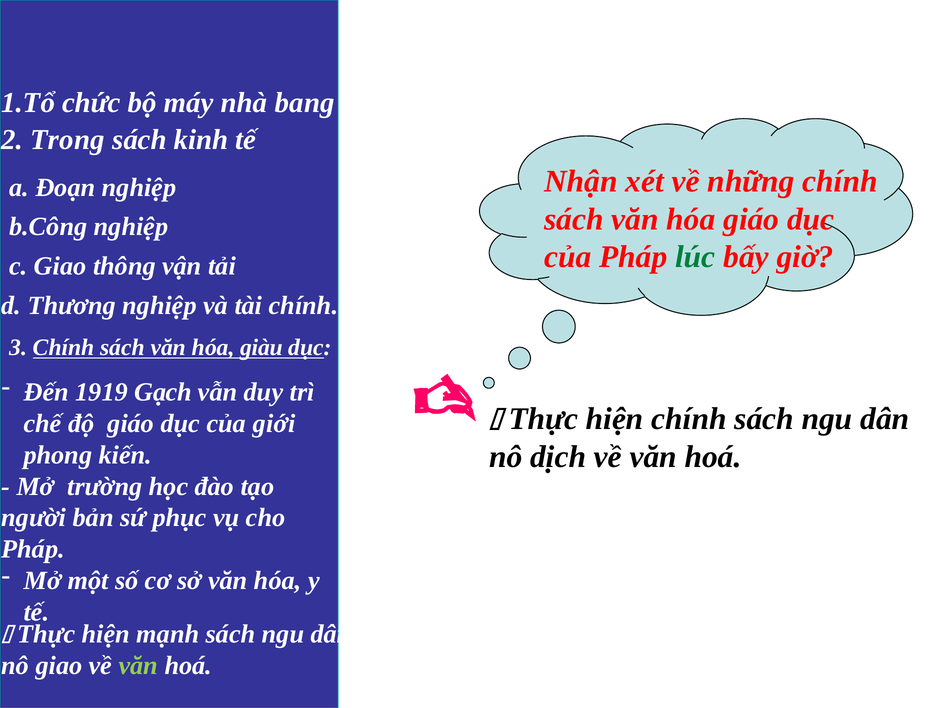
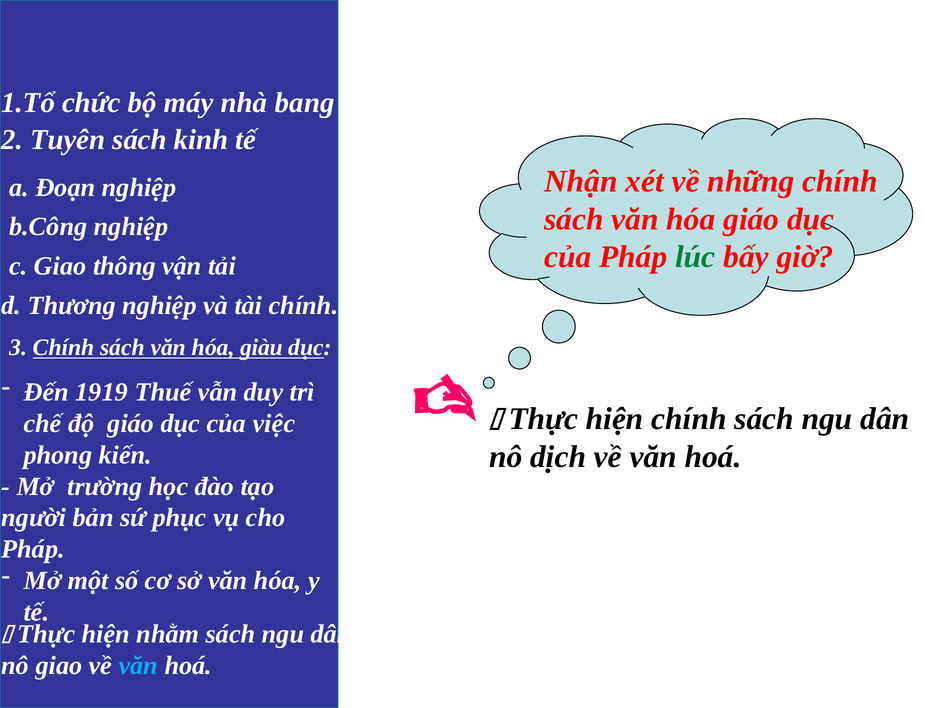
Trong: Trong -> Tuyên (68, 140)
Gạch: Gạch -> Thuế (163, 392)
giới: giới -> việc (274, 423)
mạnh: mạnh -> nhằm (168, 634)
văn colour: light green -> light blue (138, 666)
